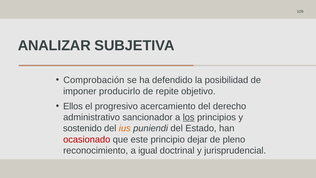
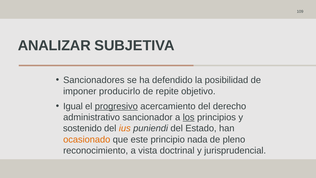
Comprobación: Comprobación -> Sancionadores (94, 80)
Ellos: Ellos -> Igual (73, 106)
progresivo underline: none -> present (116, 106)
ocasionado colour: red -> orange (87, 139)
dejar: dejar -> nada (197, 139)
igual: igual -> vista (148, 150)
